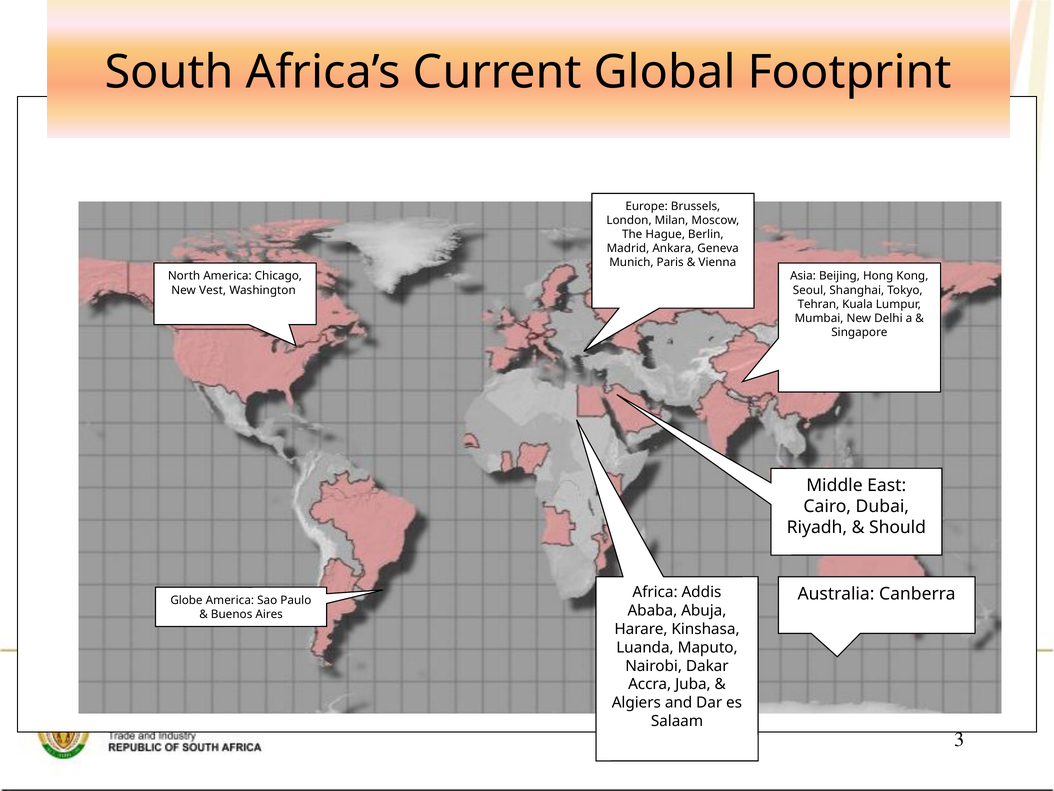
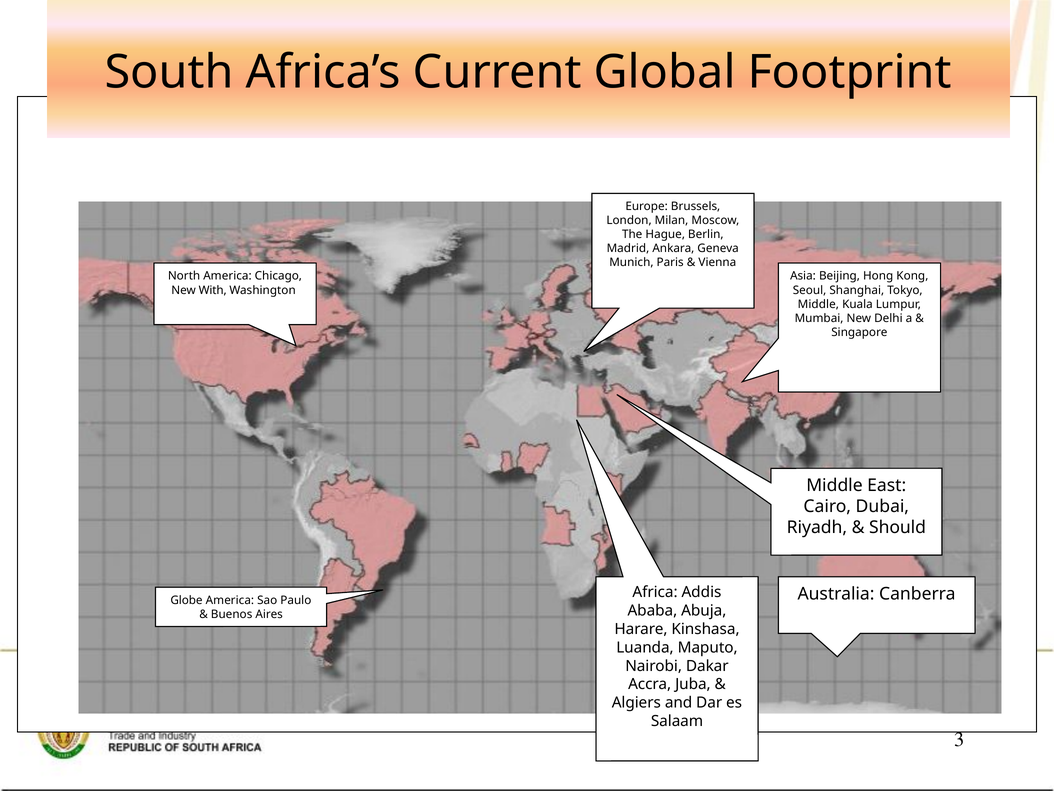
Vest: Vest -> With (213, 290)
Tehran: Tehran -> Middle (818, 304)
